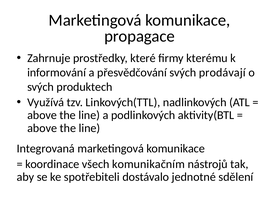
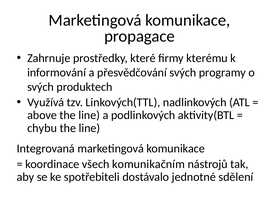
prodávají: prodávají -> programy (222, 73)
above: above -> chybu (42, 128)
